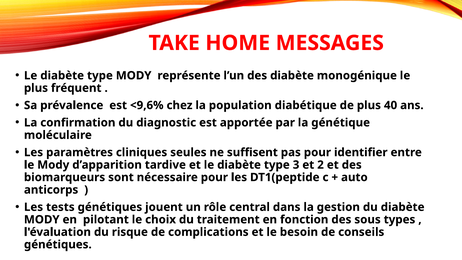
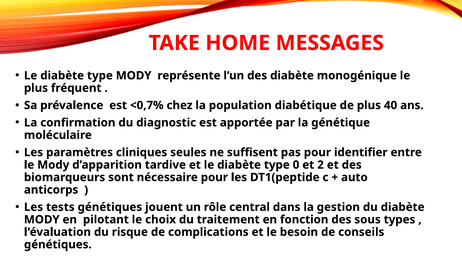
<9,6%: <9,6% -> <0,7% (147, 105)
3: 3 -> 0 (296, 165)
